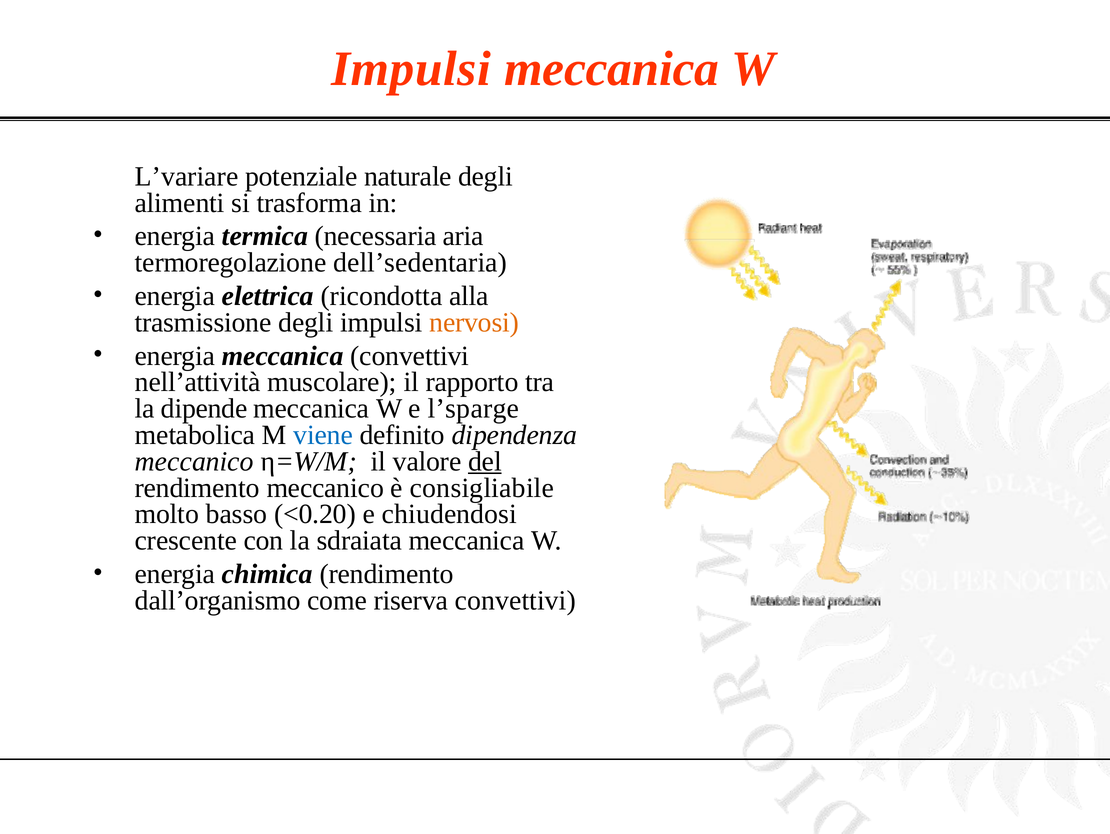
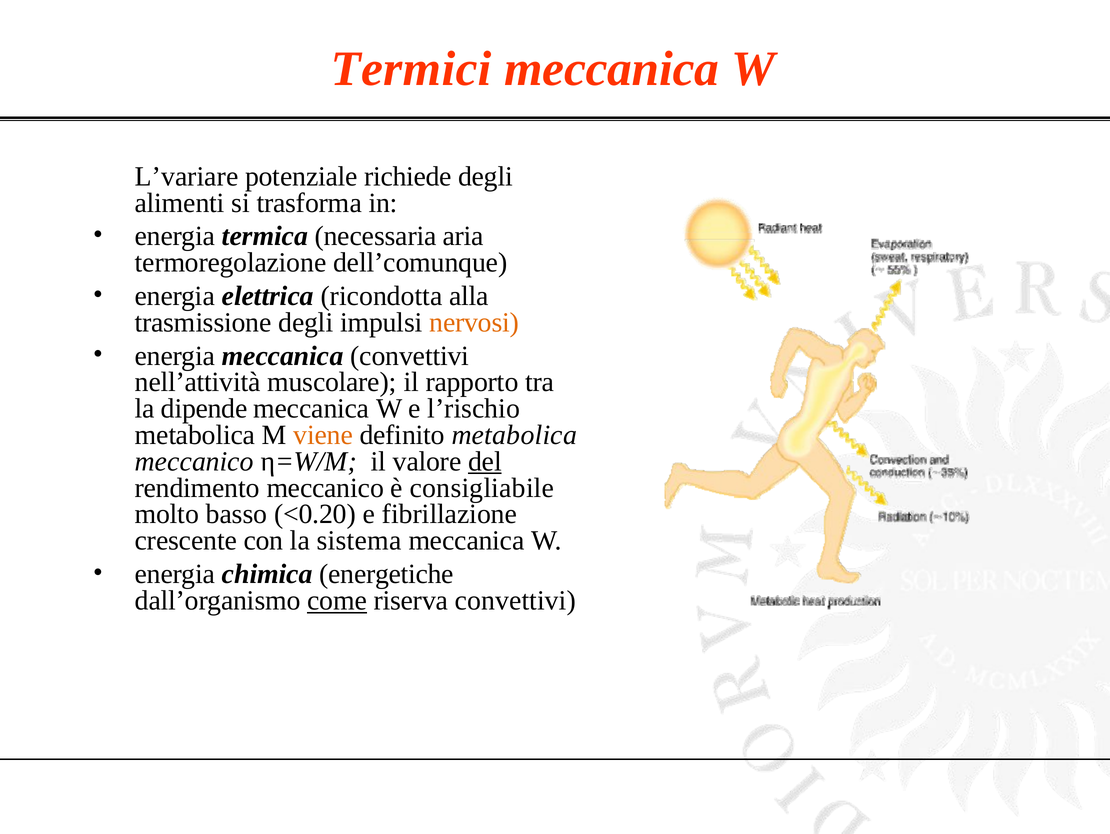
Impulsi: Impulsi -> Termici (411, 69)
naturale: naturale -> richiede (408, 176)
dell’sedentaria: dell’sedentaria -> dell’comunque (420, 262)
l’sparge: l’sparge -> l’rischio (474, 408)
viene colour: blue -> orange (323, 435)
definito dipendenza: dipendenza -> metabolica (514, 435)
chiudendosi: chiudendosi -> fibrillazione (450, 514)
sdraiata: sdraiata -> sistema (359, 540)
chimica rendimento: rendimento -> energetiche (387, 573)
come underline: none -> present (337, 600)
